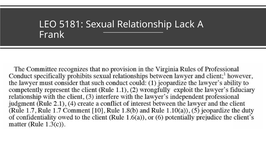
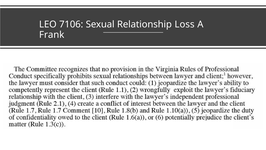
5181: 5181 -> 7106 (71, 24)
Lack: Lack -> Loss (185, 24)
